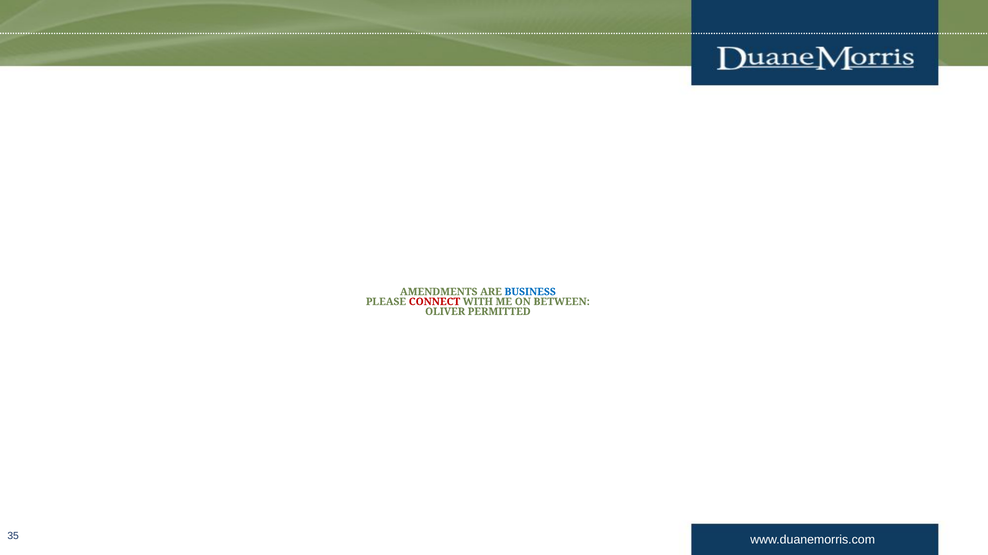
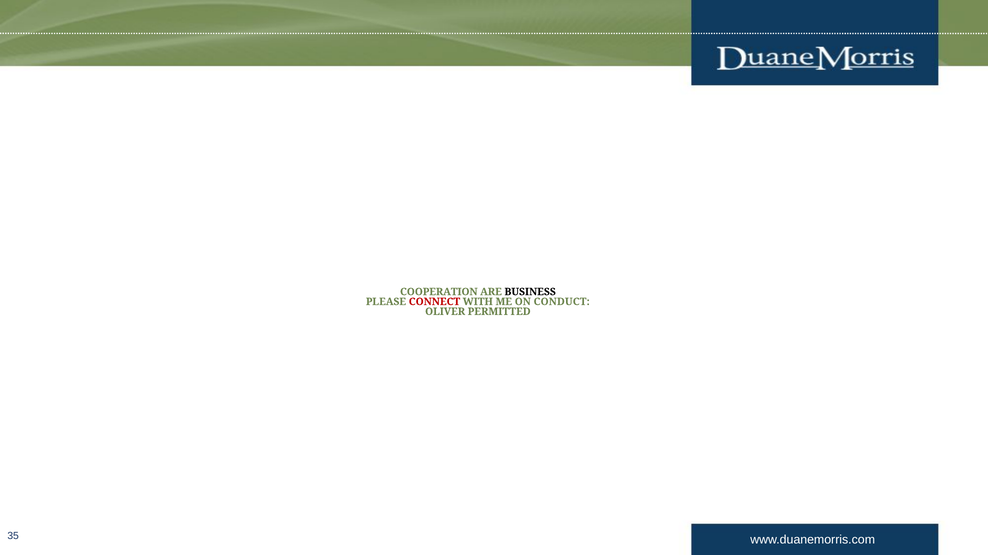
AMENDMENTS: AMENDMENTS -> COOPERATION (439, 292)
BUSINESS colour: blue -> black (530, 292)
BETWEEN: BETWEEN -> CONDUCT (562, 302)
